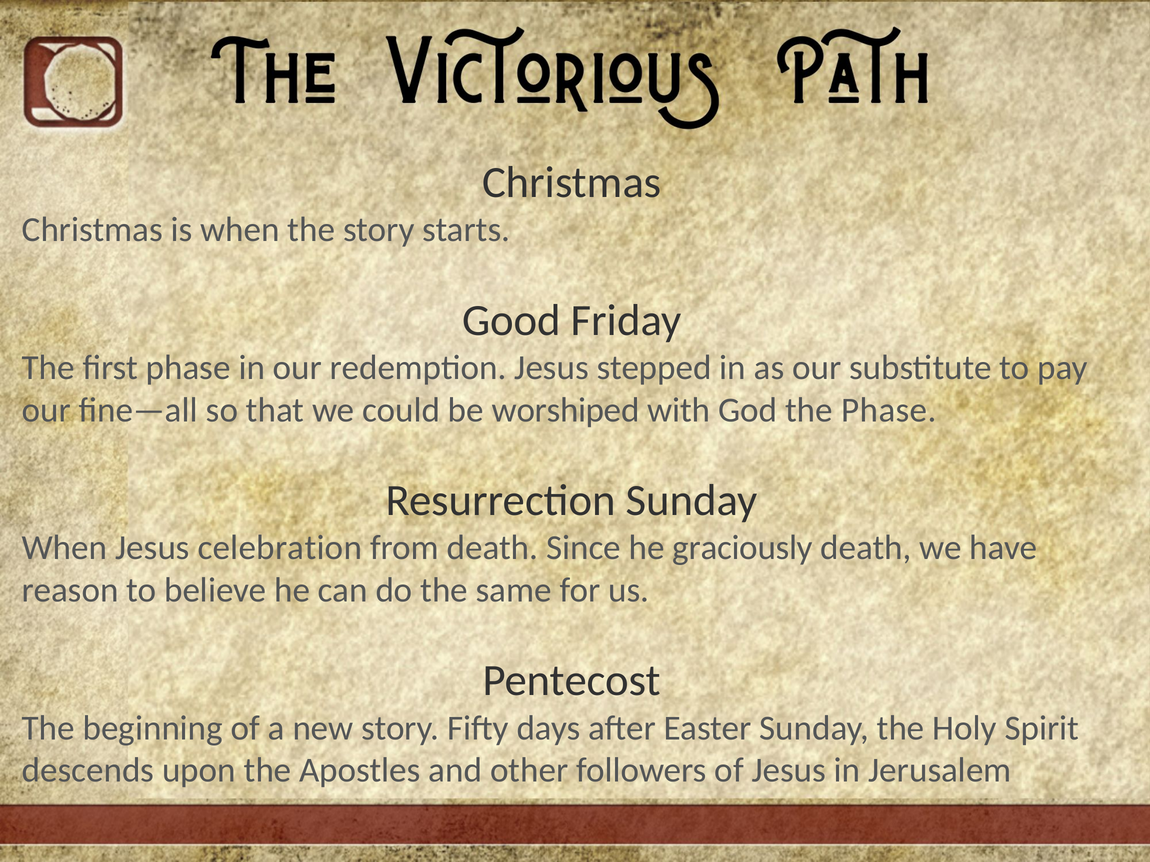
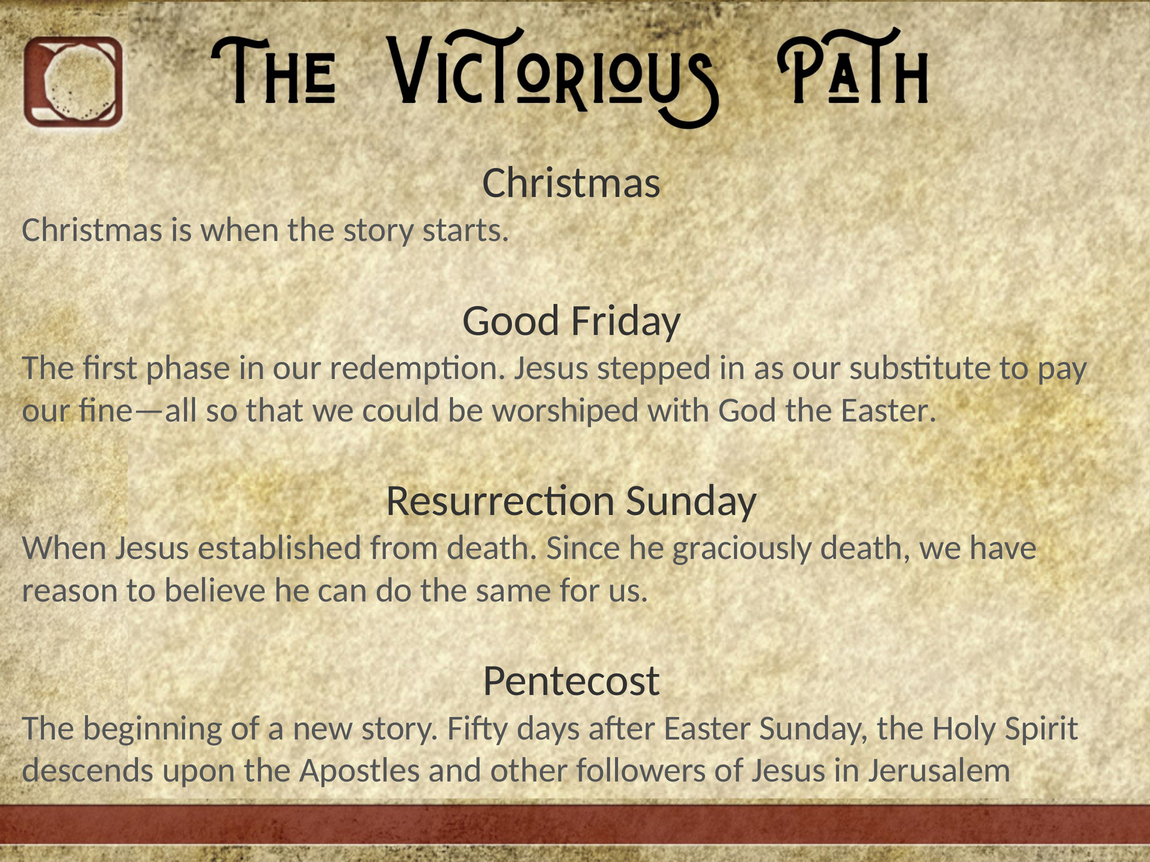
the Phase: Phase -> Easter (889, 410)
celebration: celebration -> established (280, 548)
